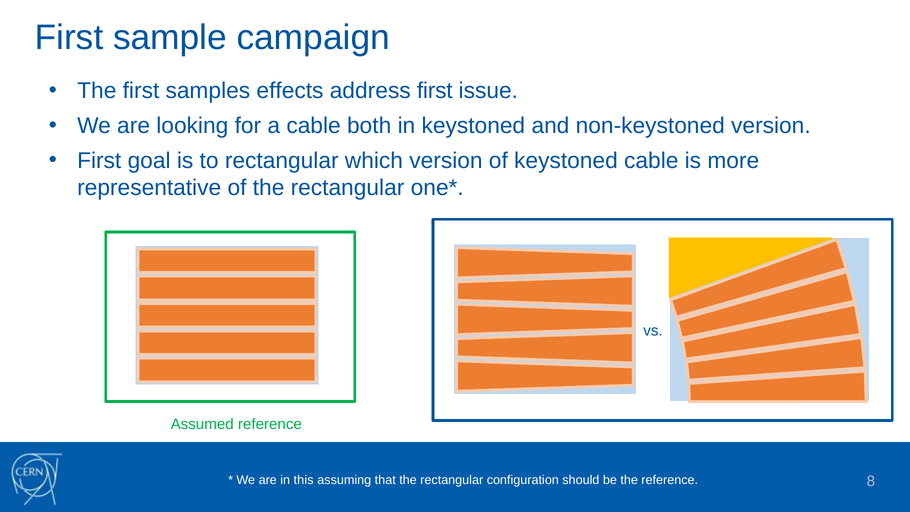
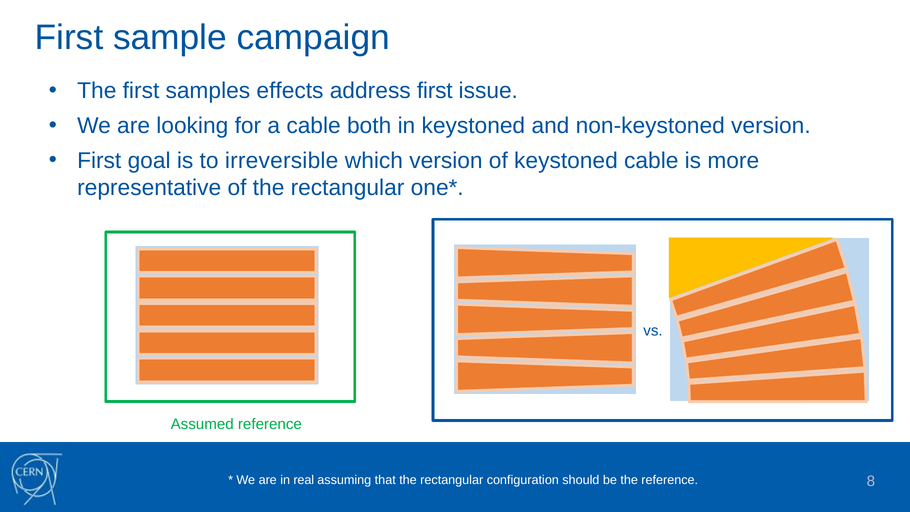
to rectangular: rectangular -> irreversible (282, 161)
this: this -> real (304, 480)
